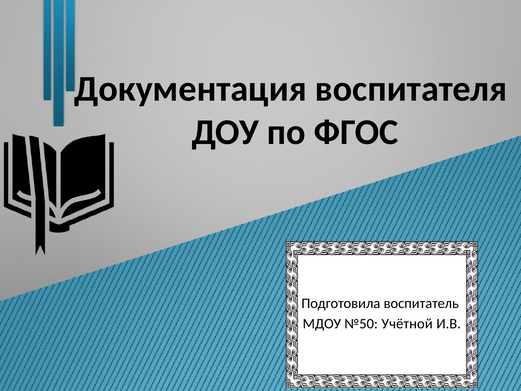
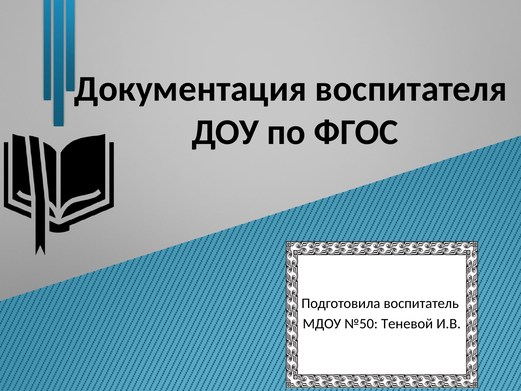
Учётной: Учётной -> Теневой (407, 324)
